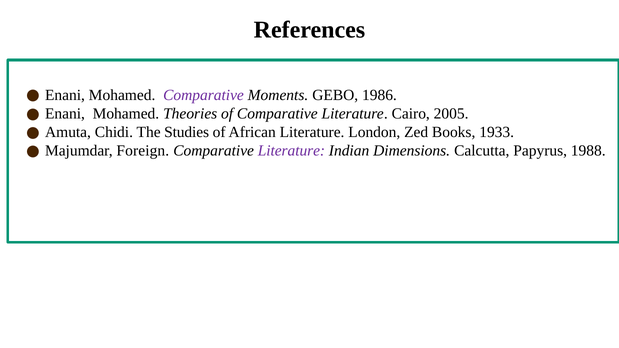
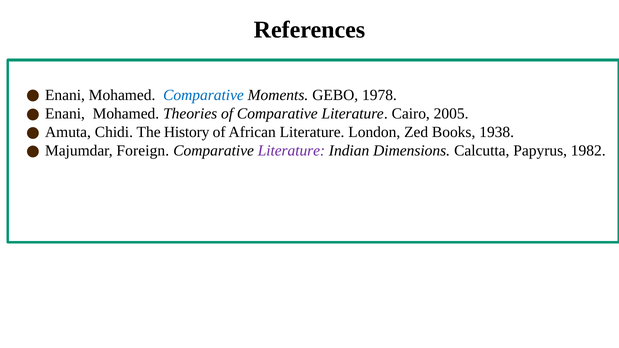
Comparative colour: purple -> blue (204, 95)
1986: 1986 -> 1978 (379, 95)
Studies: Studies -> History (187, 132)
1933: 1933 -> 1938 (497, 132)
1988: 1988 -> 1982 (588, 151)
